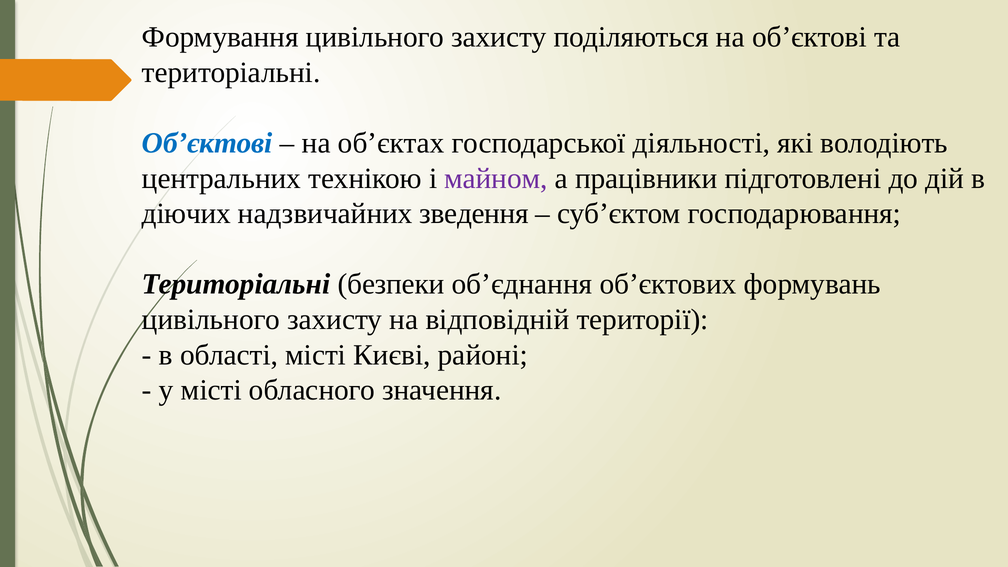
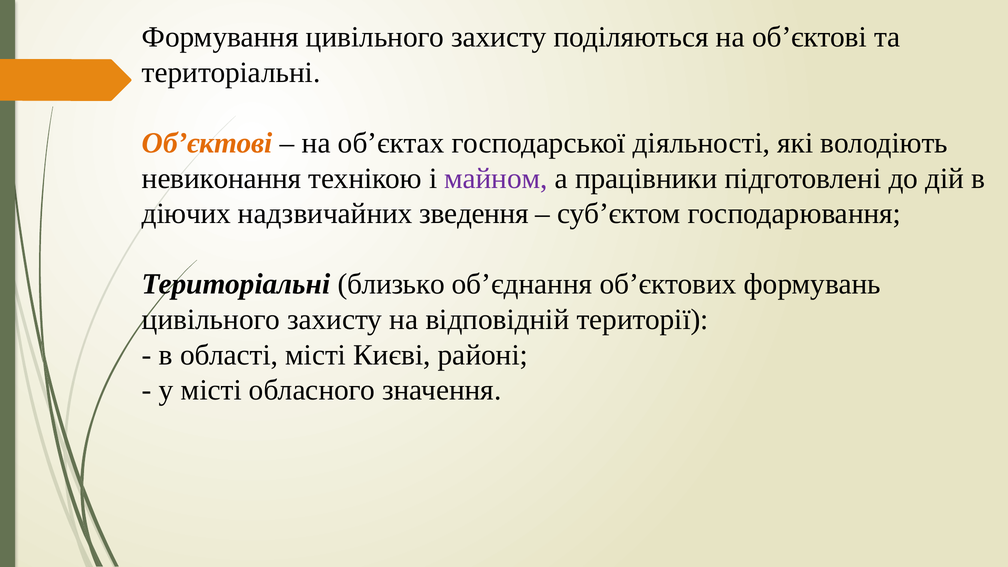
Об’єктові colour: blue -> orange (207, 143)
центральних: центральних -> невиконання (222, 178)
безпеки: безпеки -> близько (391, 284)
